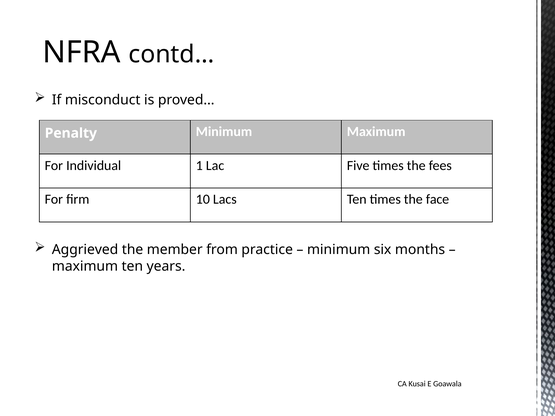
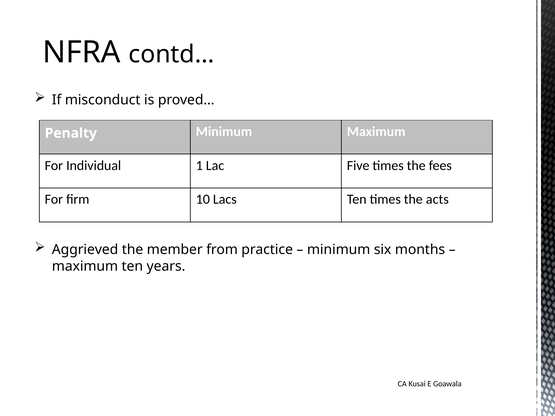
face: face -> acts (437, 199)
